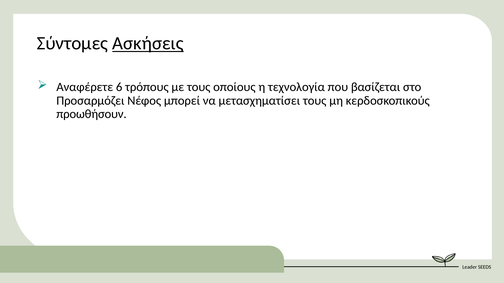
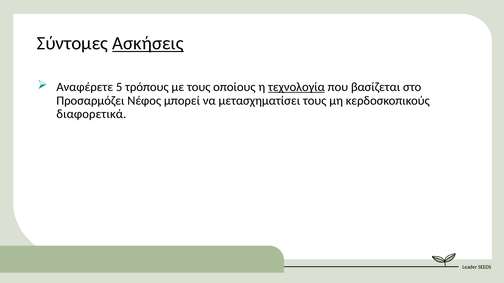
6: 6 -> 5 (119, 87)
τεχνολογία underline: none -> present (296, 87)
προωθήσουν: προωθήσουν -> διαφορετικά (91, 114)
